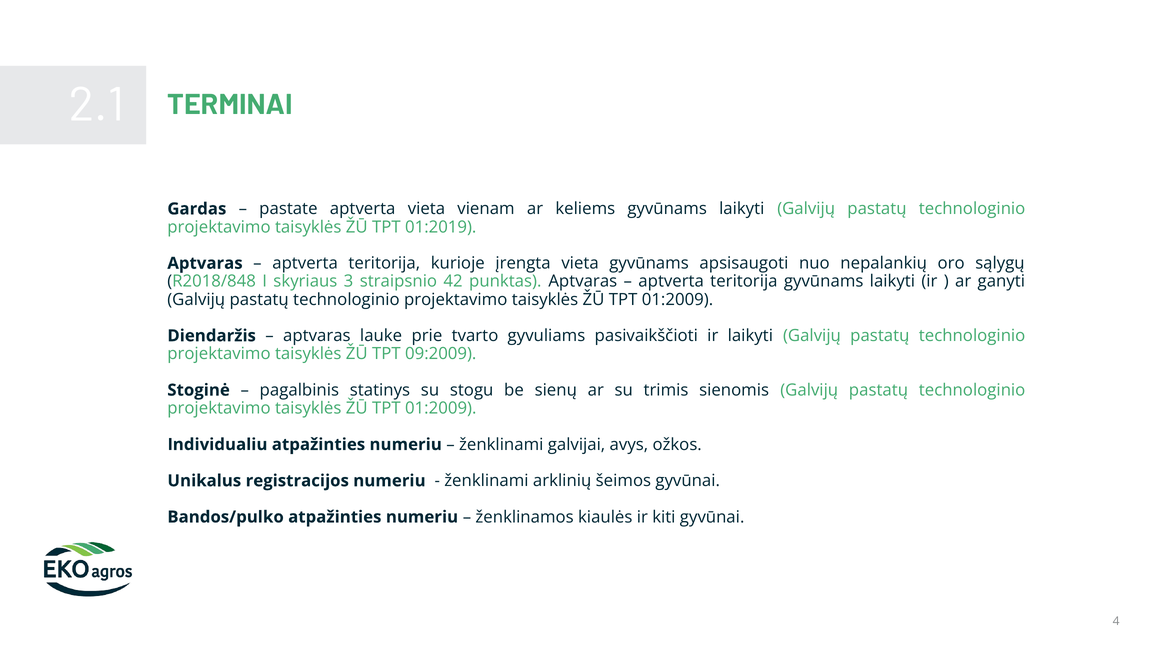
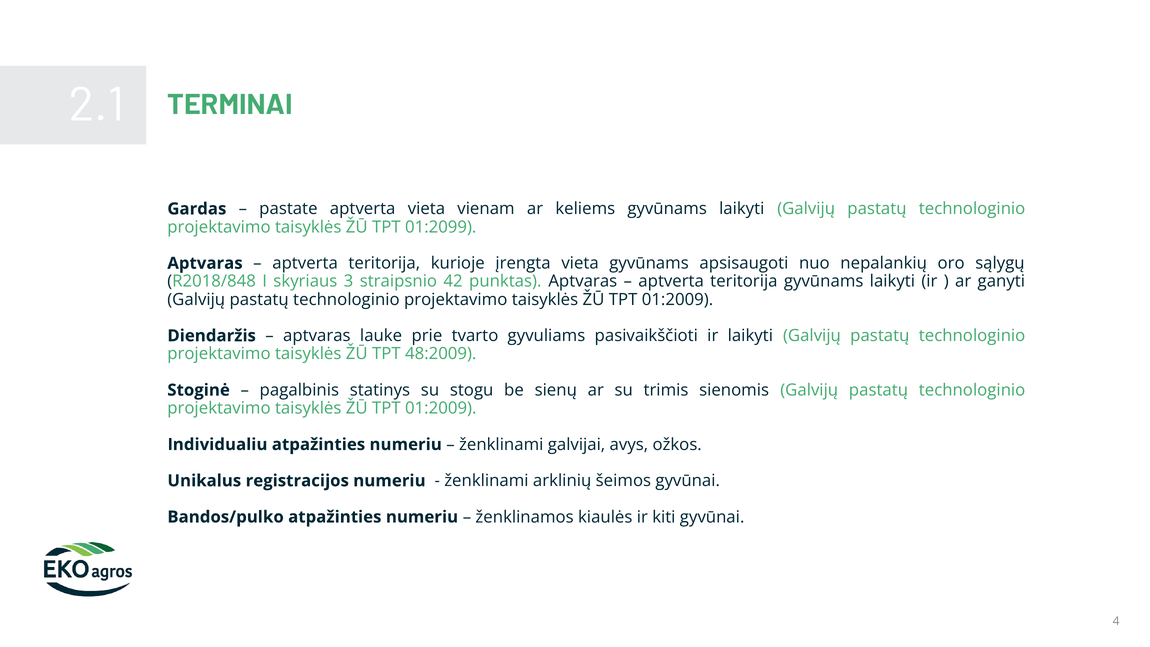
01:2019: 01:2019 -> 01:2099 (441, 227)
09:2009: 09:2009 -> 48:2009 (441, 354)
